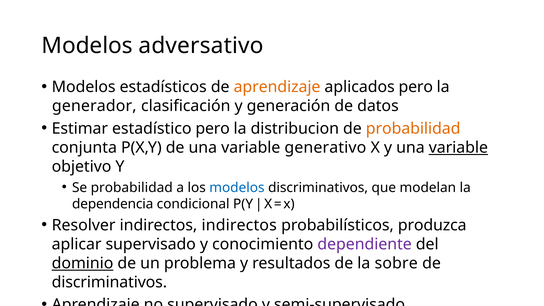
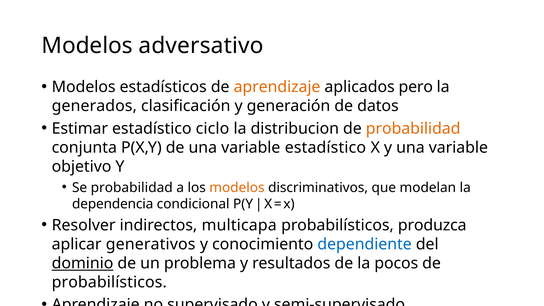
generador: generador -> generados (94, 106)
estadístico pero: pero -> ciclo (212, 129)
variable generativo: generativo -> estadístico (325, 148)
variable underline: present -> none (458, 148)
modelos colour: blue -> orange (237, 188)
indirectos indirectos: indirectos -> multicapa (239, 225)
aplicar supervisado: supervisado -> generativos (151, 244)
dependiente colour: purple -> blue (365, 244)
sobre: sobre -> pocos (396, 263)
discriminativos: discriminativos -> probabilísticos (109, 282)
